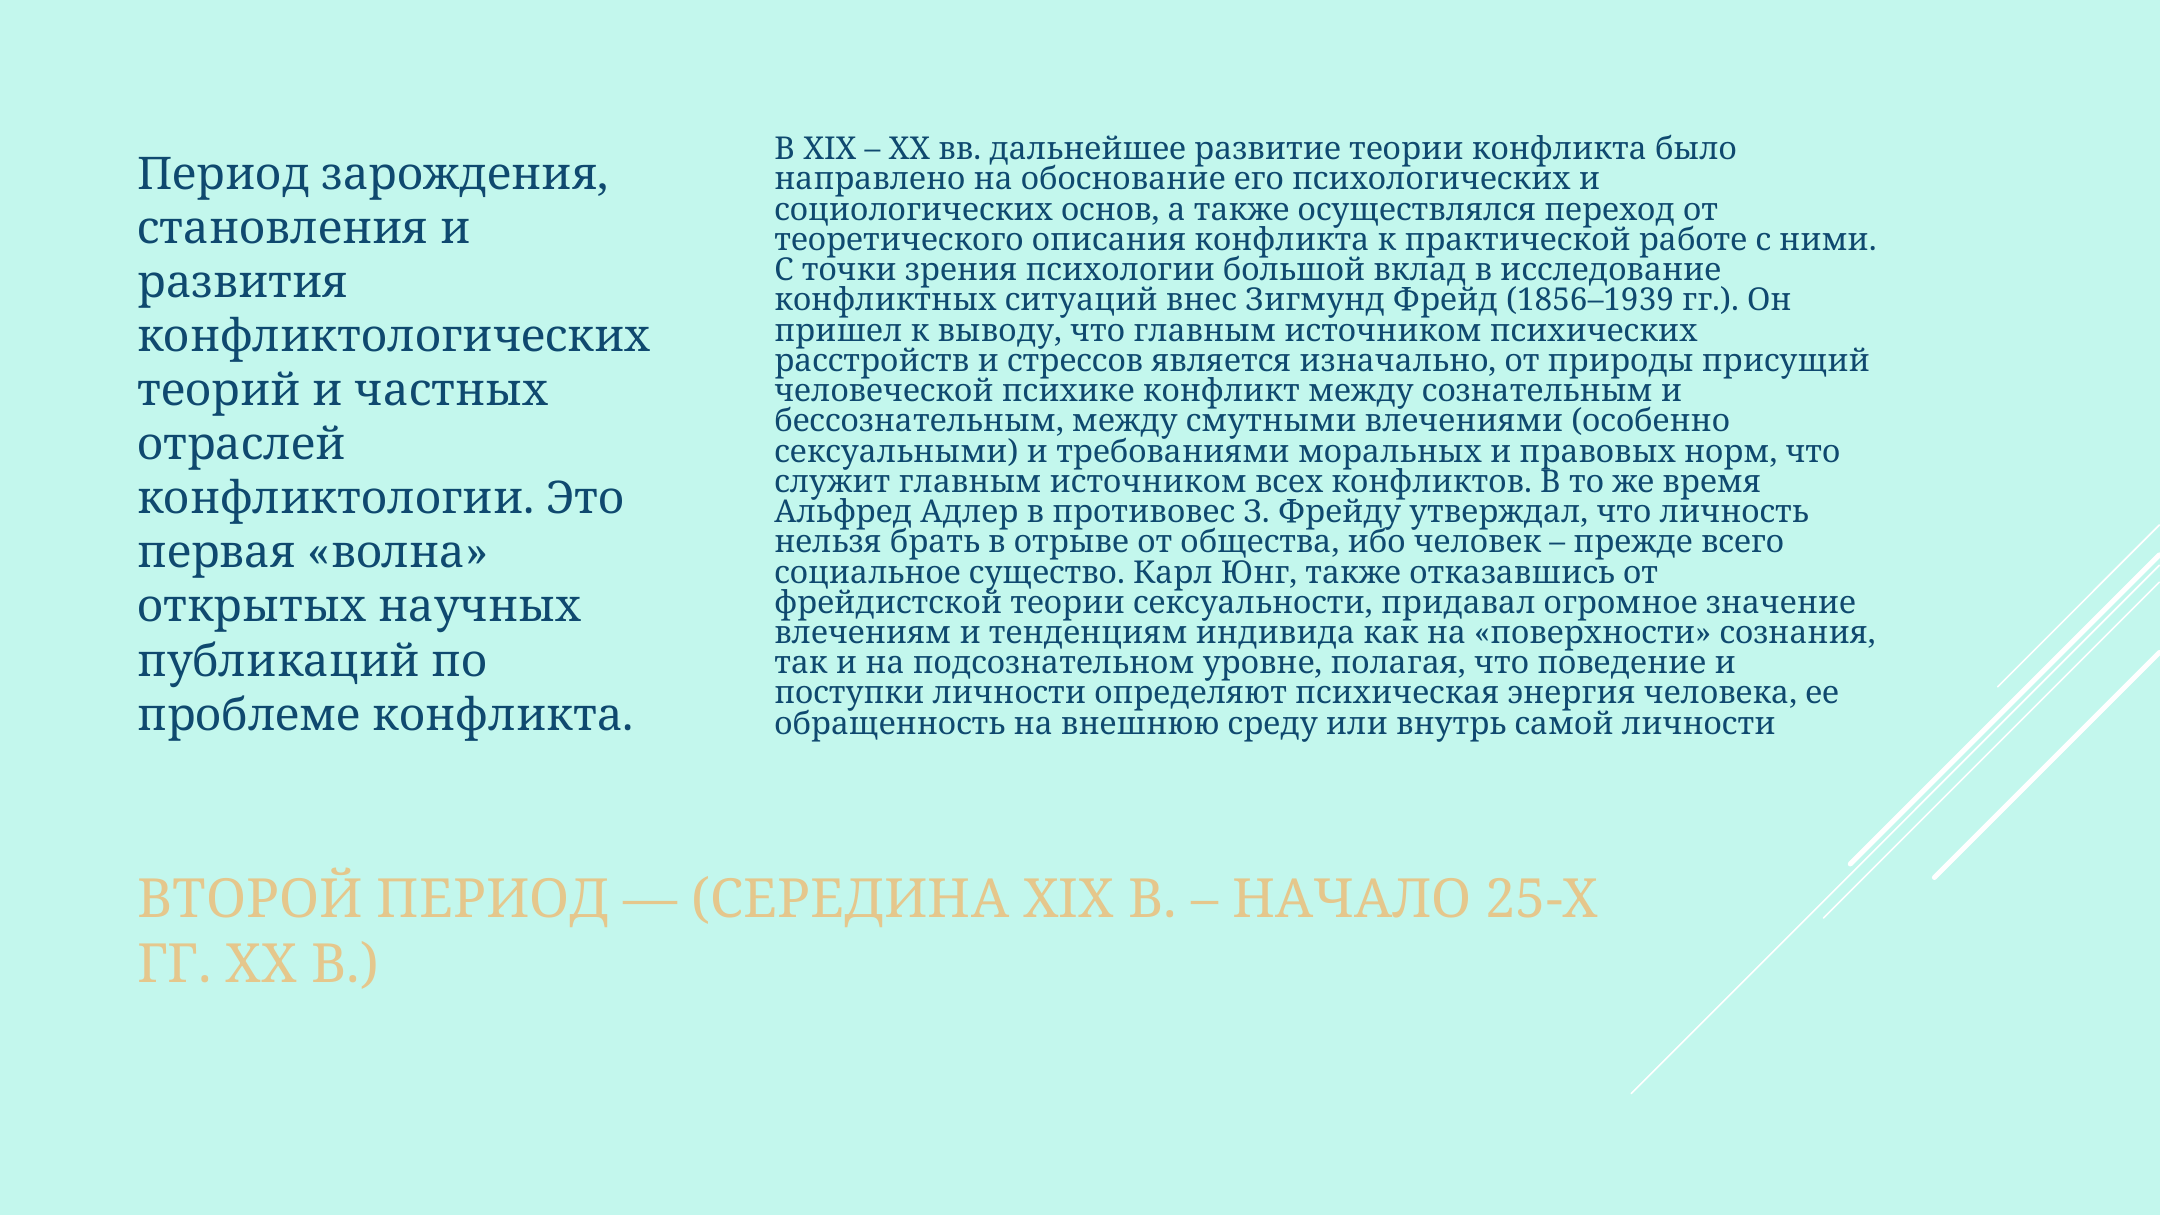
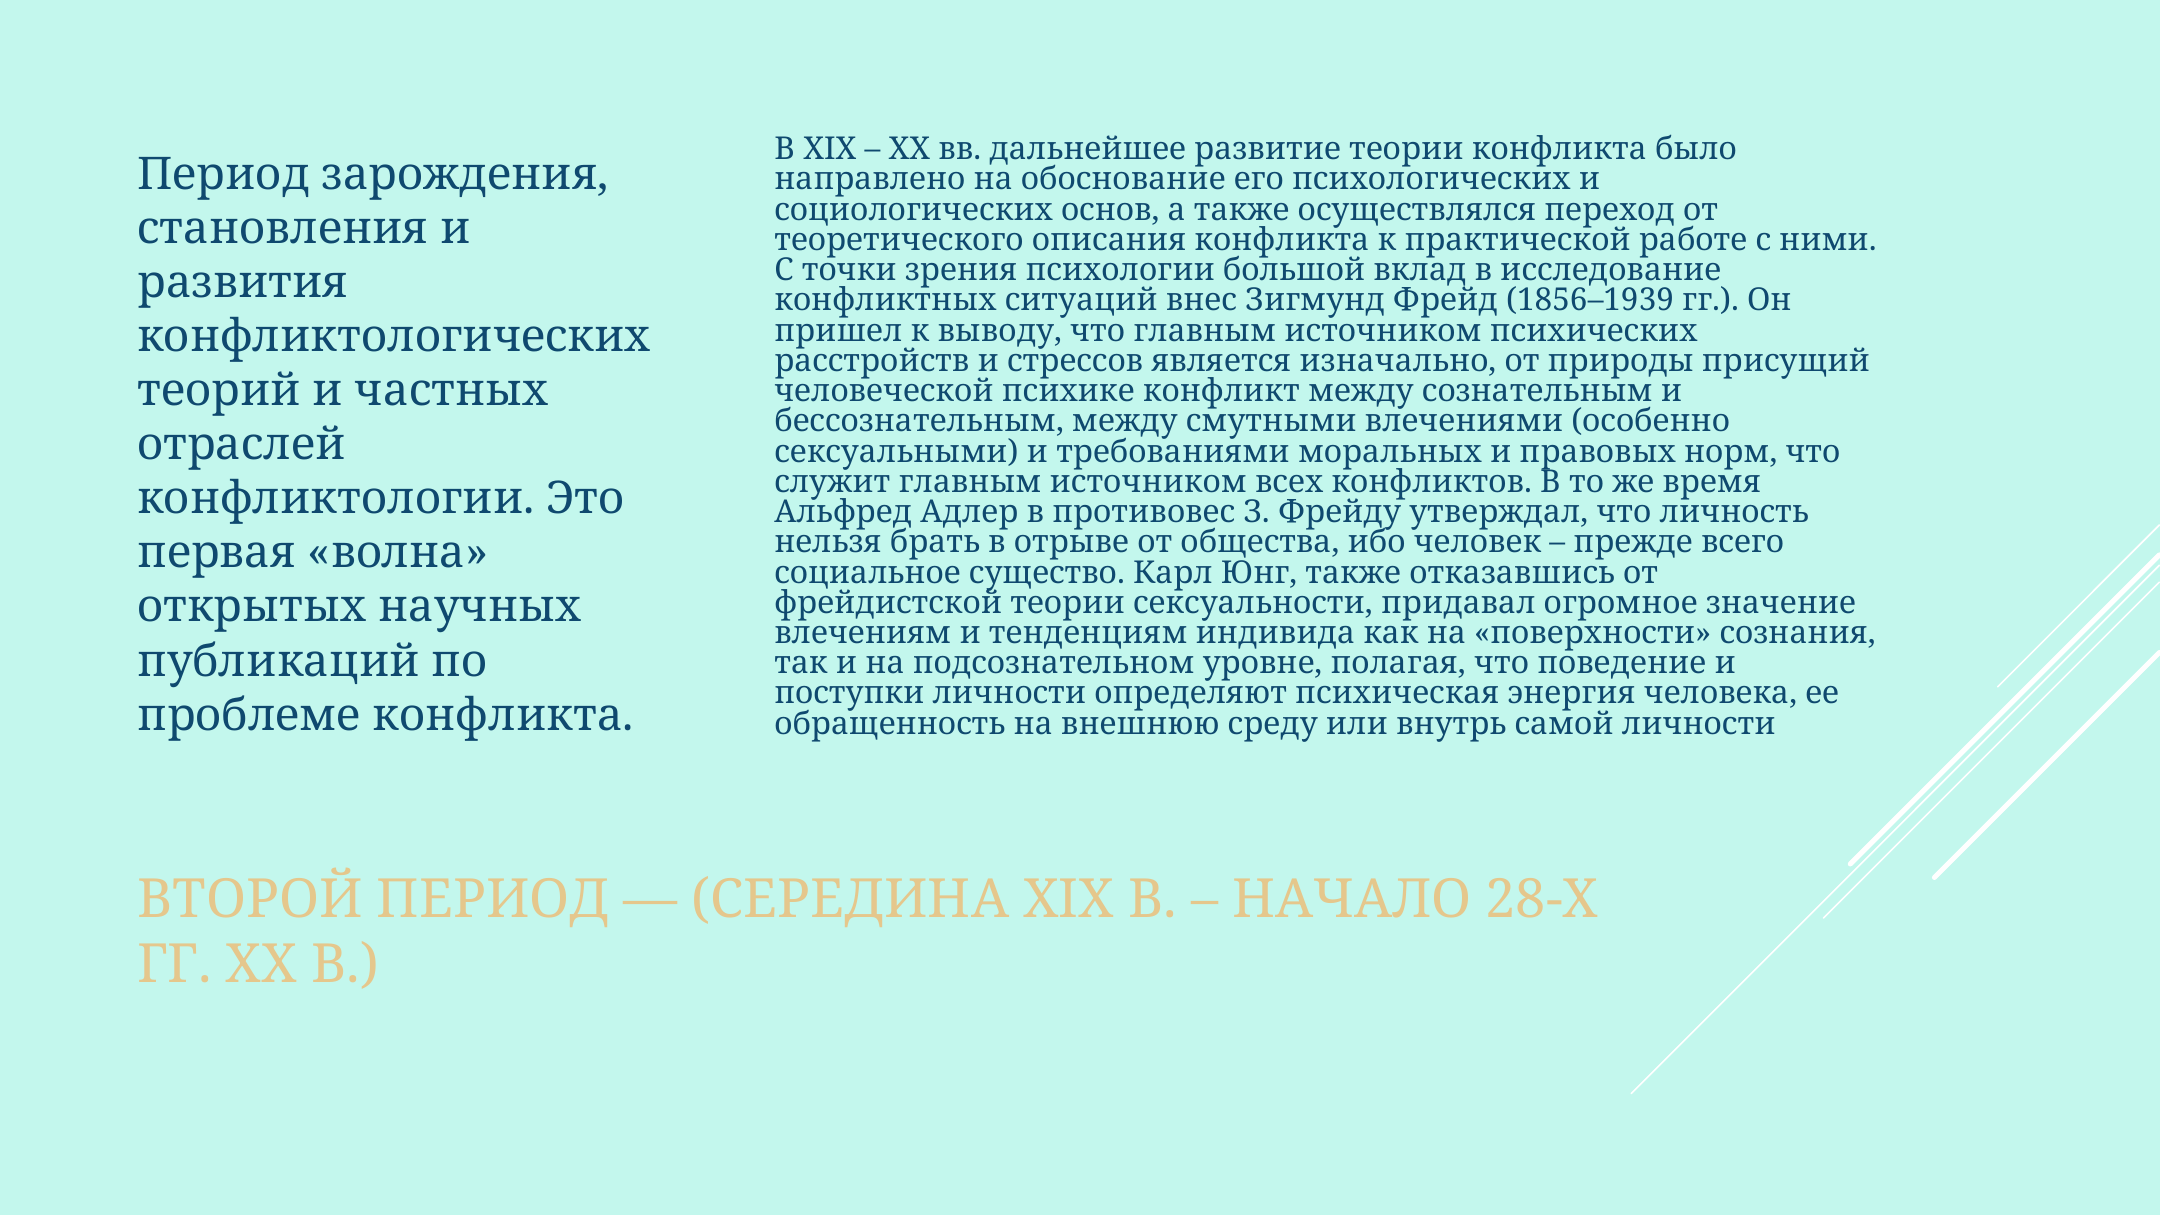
25-Х: 25-Х -> 28-Х (1542, 900)
